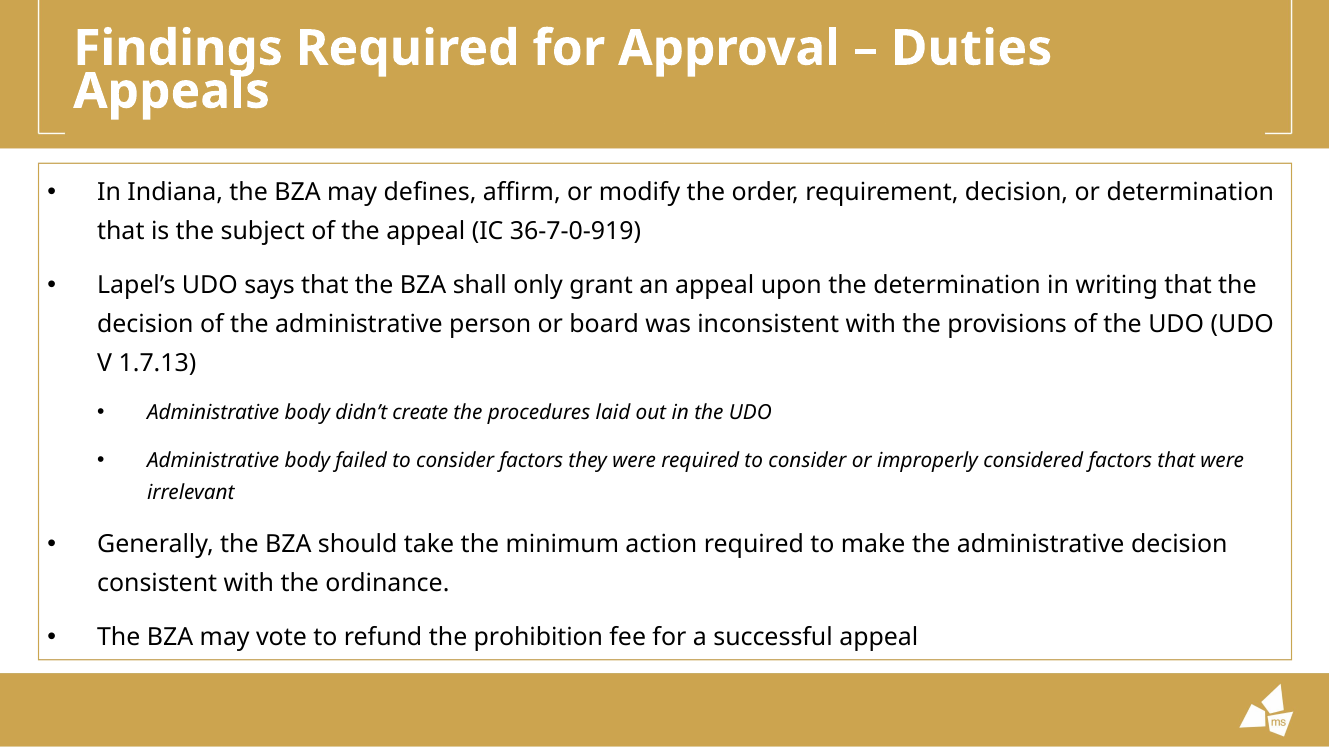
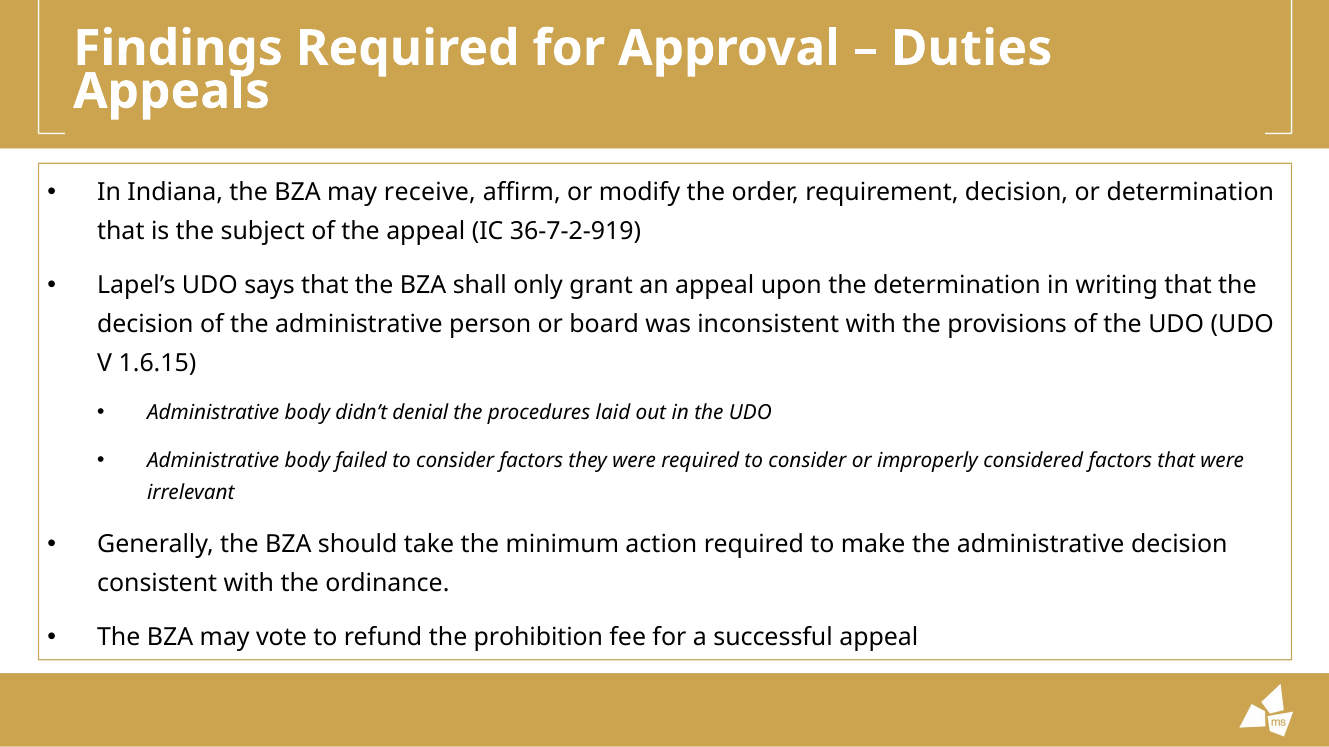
defines: defines -> receive (430, 193)
36-7-0-919: 36-7-0-919 -> 36-7-2-919 (575, 231)
1.7.13: 1.7.13 -> 1.6.15 (157, 363)
create: create -> denial (420, 413)
